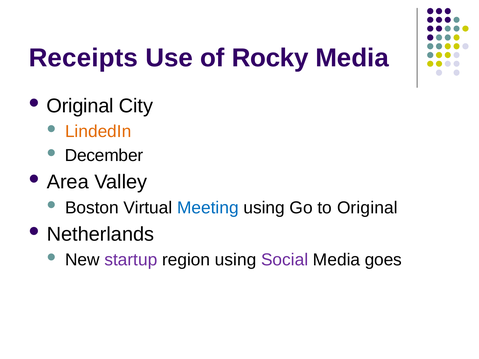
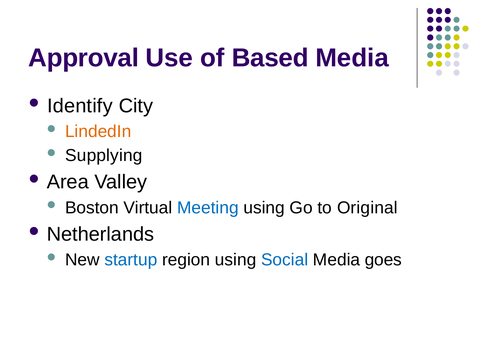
Receipts: Receipts -> Approval (84, 58)
Rocky: Rocky -> Based (270, 58)
Original: Original -> Identify (80, 106)
December: December -> Supplying (104, 156)
startup colour: purple -> blue (131, 260)
Social colour: purple -> blue (285, 260)
